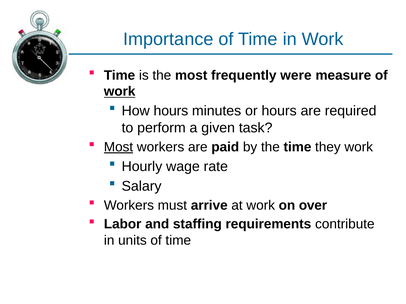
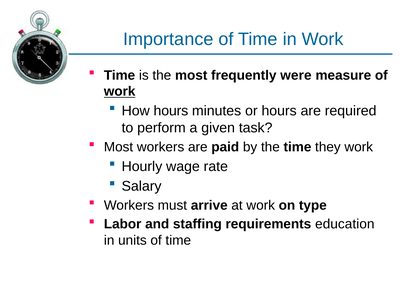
Most underline: present -> none (119, 147)
over: over -> type (313, 206)
contribute: contribute -> education (345, 225)
